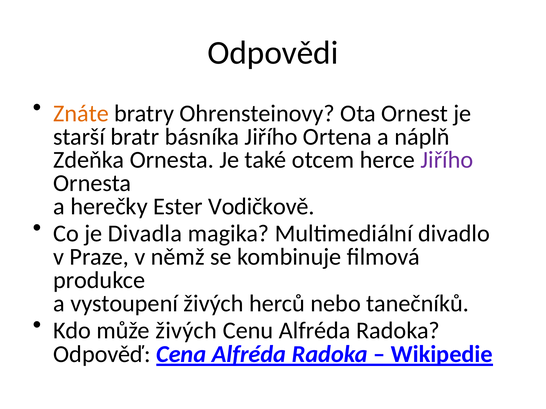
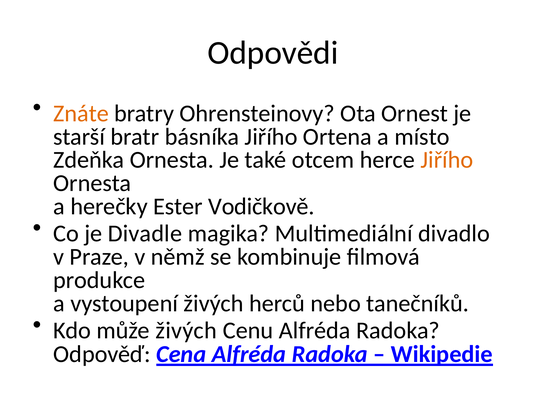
náplň: náplň -> místo (422, 137)
Jiřího colour: purple -> orange (447, 160)
Divadla: Divadla -> Divadle (145, 234)
